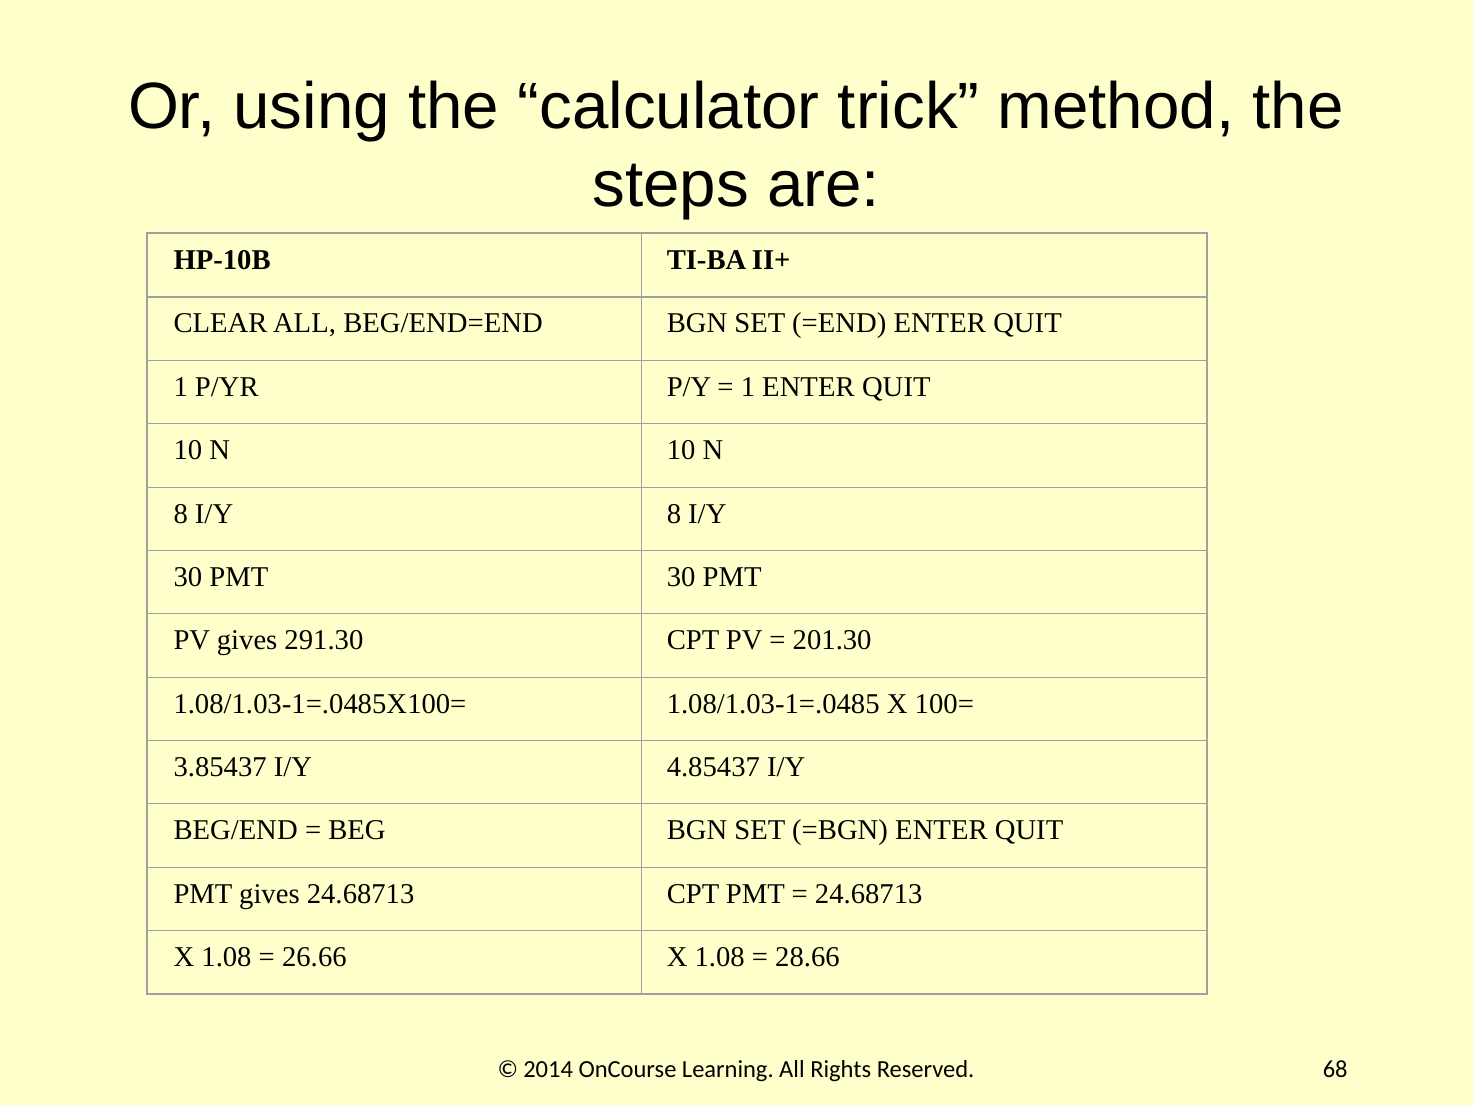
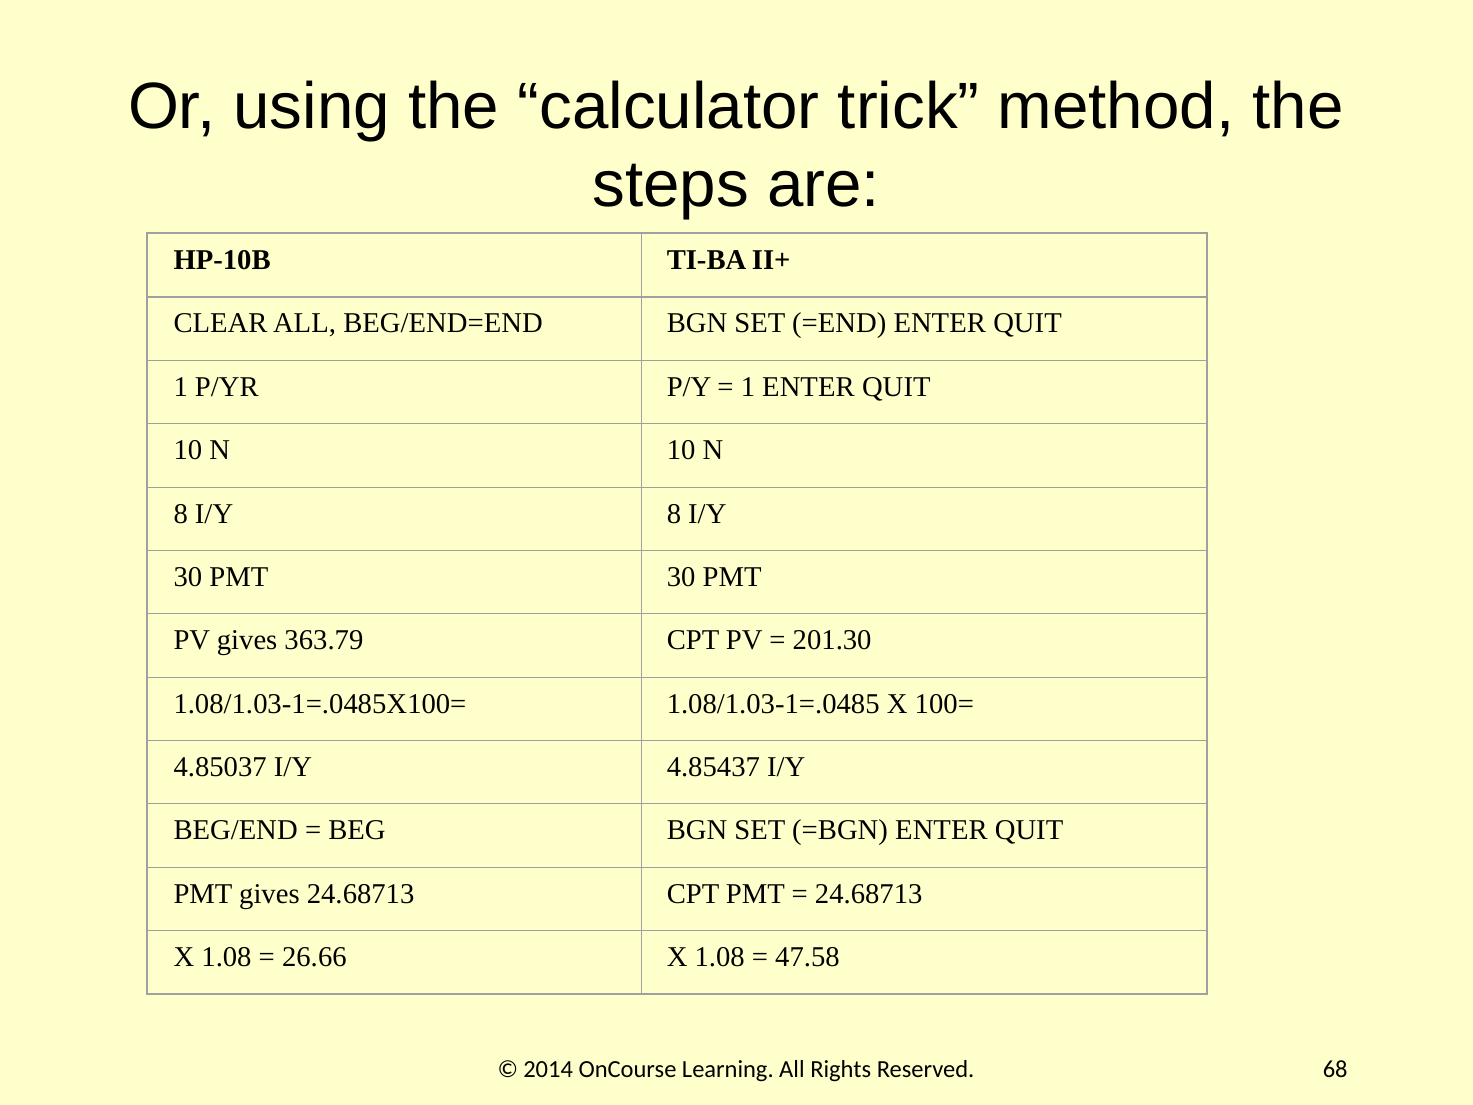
291.30: 291.30 -> 363.79 (324, 640)
3.85437: 3.85437 -> 4.85037 (220, 767)
28.66: 28.66 -> 47.58 (808, 957)
